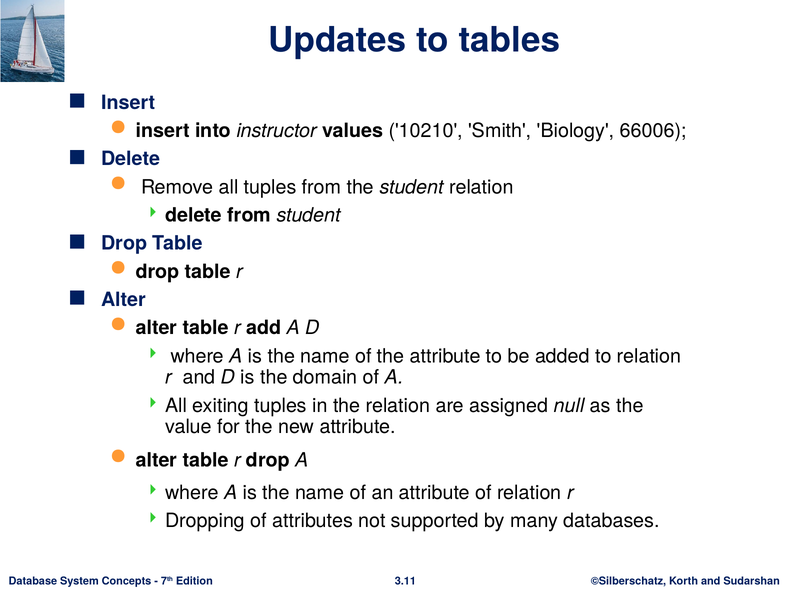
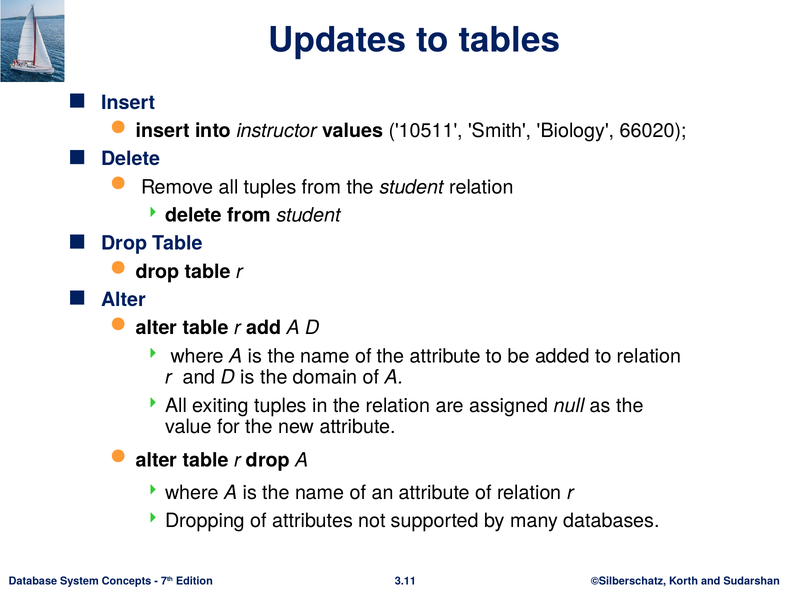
10210: 10210 -> 10511 (426, 131)
66006: 66006 -> 66020 (653, 131)
